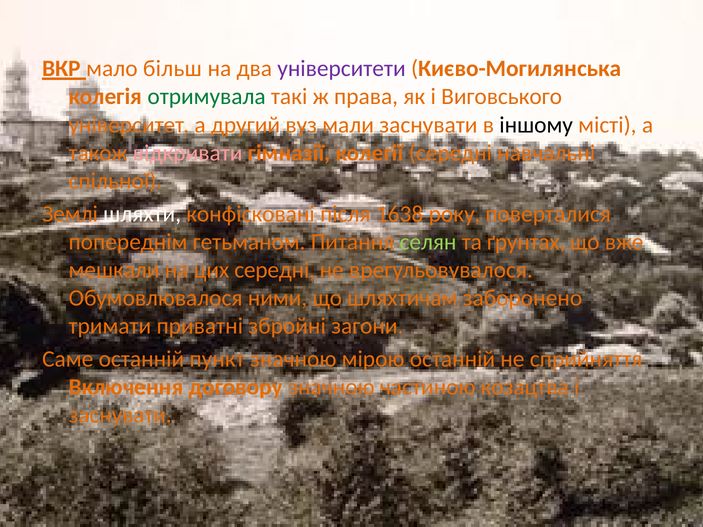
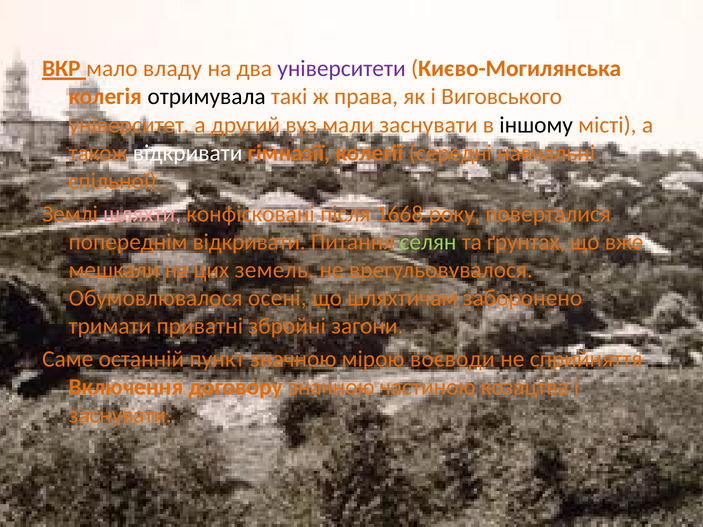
більш: більш -> владу (172, 69)
отримувала colour: green -> black (207, 97)
відкривати colour: pink -> white (188, 153)
шляхти colour: white -> pink (142, 214)
1638: 1638 -> 1668 (400, 214)
попереднім гетьманом: гетьманом -> відкривати (249, 242)
цих середні: середні -> земель (274, 270)
ними: ними -> осені (277, 298)
мірою останній: останній -> воєводи (452, 359)
